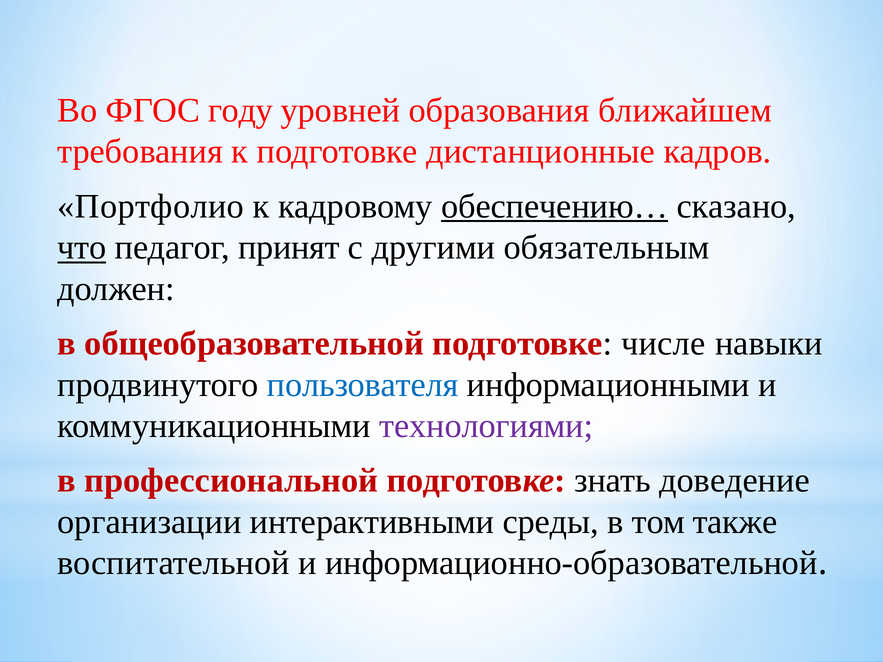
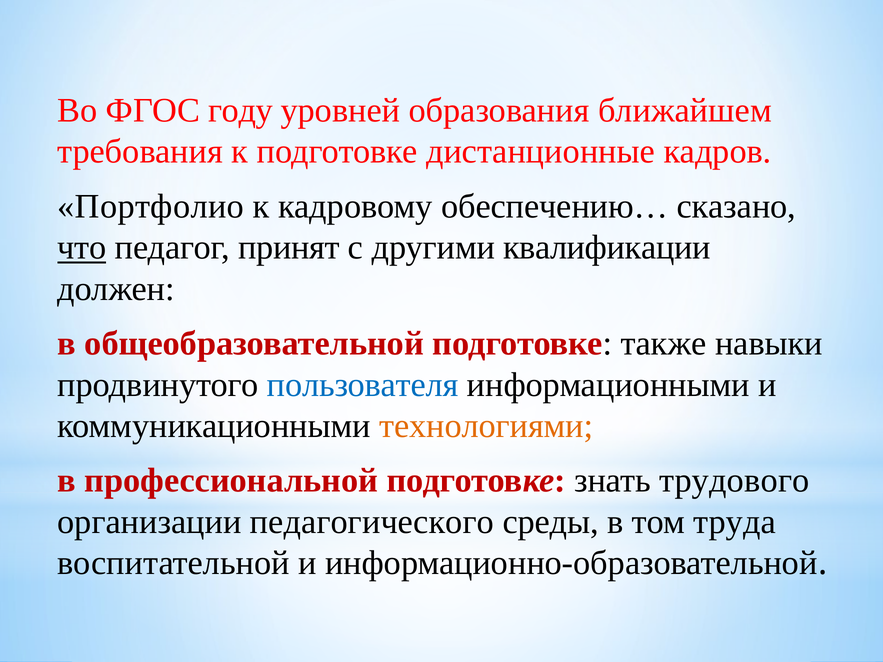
обеспечению… underline: present -> none (555, 206)
обязательным: обязательным -> квалификации (607, 248)
числе: числе -> также (664, 344)
технологиями colour: purple -> orange (486, 426)
доведение: доведение -> трудового (734, 481)
интерактивными: интерактивными -> педагогического (372, 522)
также: также -> труда (735, 522)
